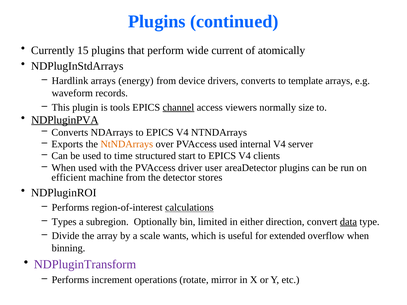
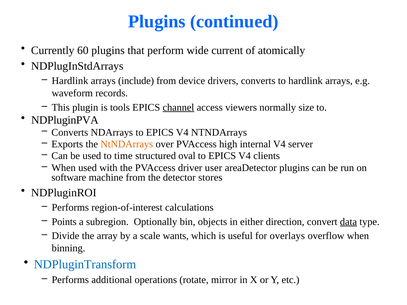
15: 15 -> 60 (83, 50)
energy: energy -> include (136, 81)
to template: template -> hardlink (306, 81)
NDPluginPVA underline: present -> none (65, 120)
PVAccess used: used -> high (228, 144)
start: start -> oval (187, 156)
efficient: efficient -> software (69, 178)
calculations underline: present -> none (189, 208)
Types: Types -> Points (64, 222)
limited: limited -> objects (212, 222)
extended: extended -> overlays (287, 236)
NDPluginTransform colour: purple -> blue (85, 265)
increment: increment -> additional (112, 280)
